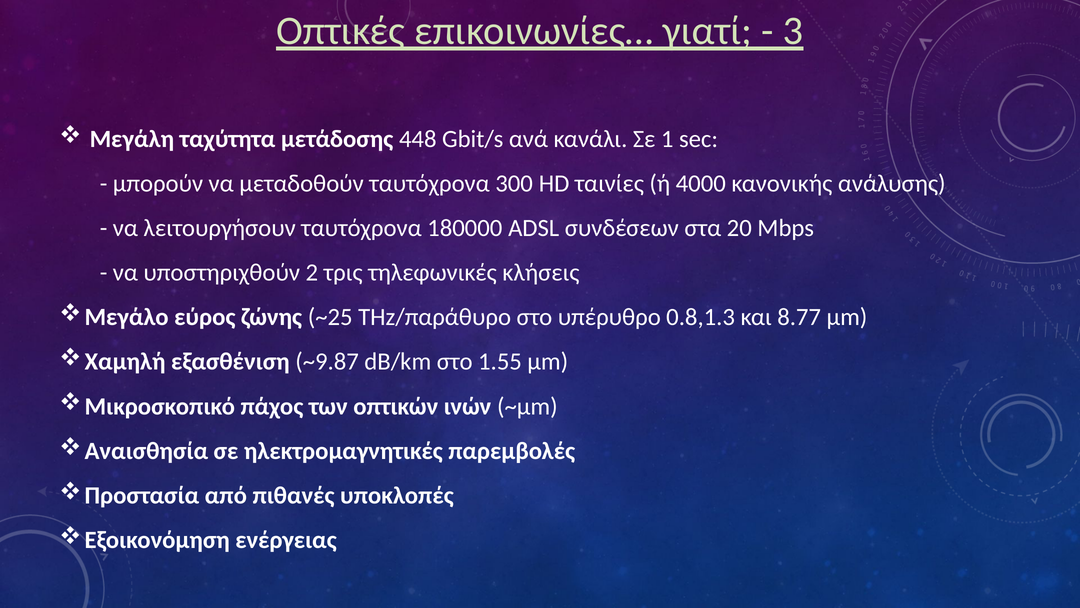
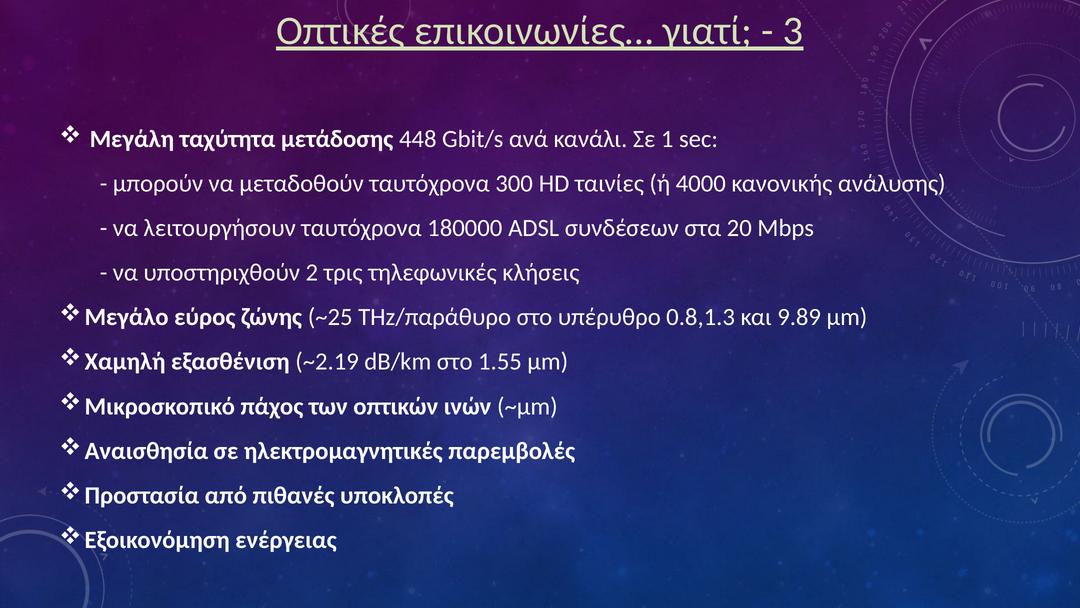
8.77: 8.77 -> 9.89 (799, 317)
~9.87: ~9.87 -> ~2.19 (327, 361)
